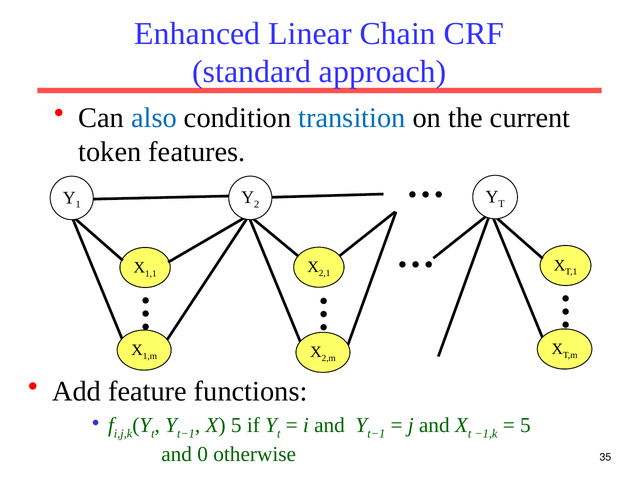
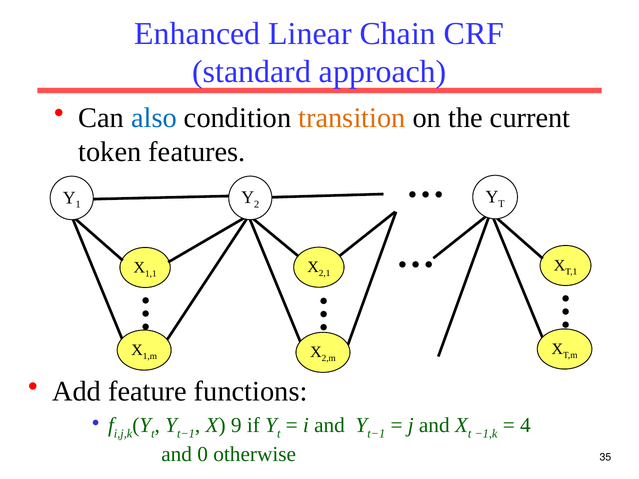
transition colour: blue -> orange (352, 118)
X 5: 5 -> 9 (236, 425)
5: 5 -> 4 (525, 425)
